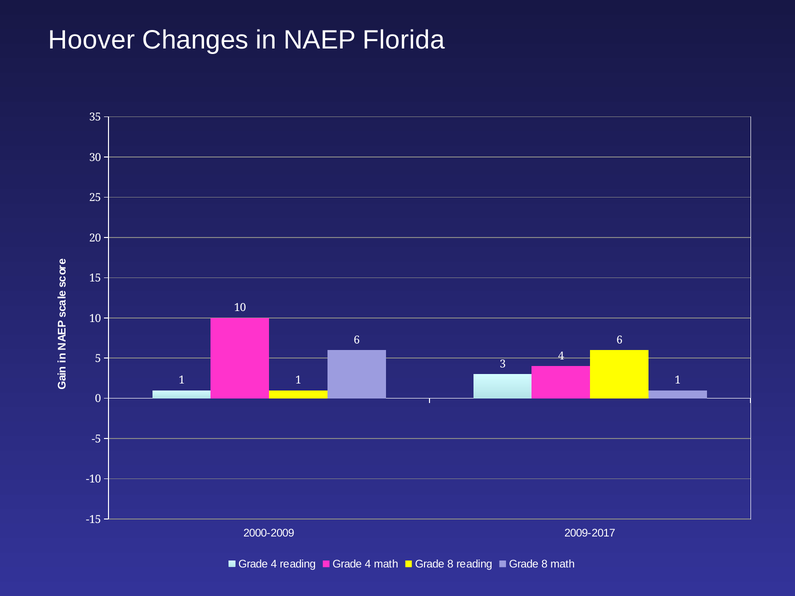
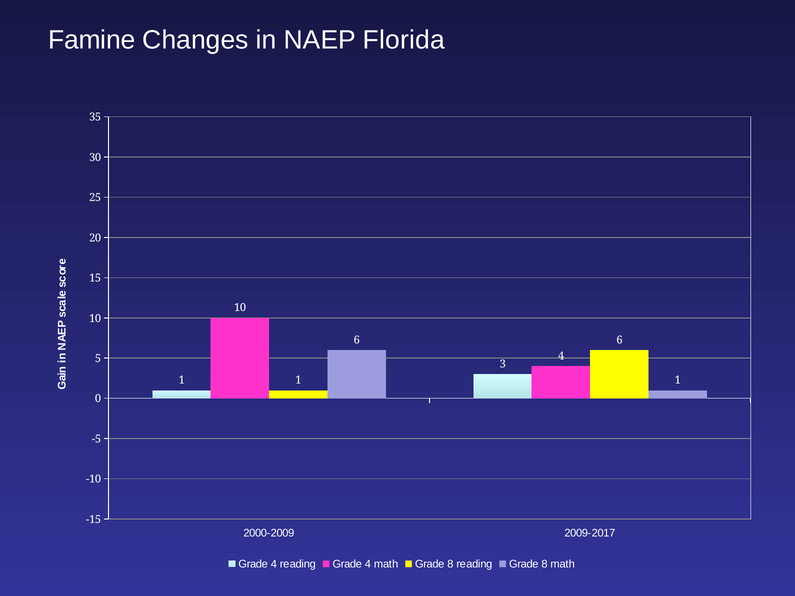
Hoover: Hoover -> Famine (92, 40)
